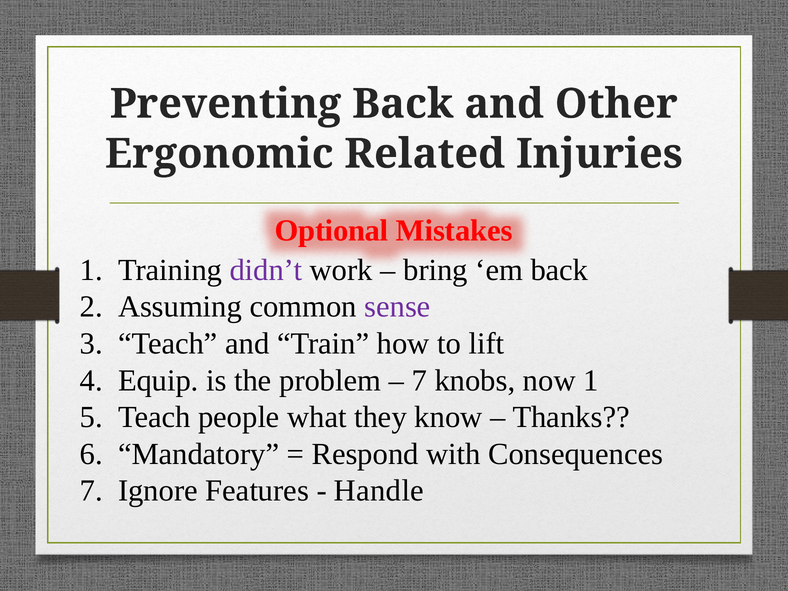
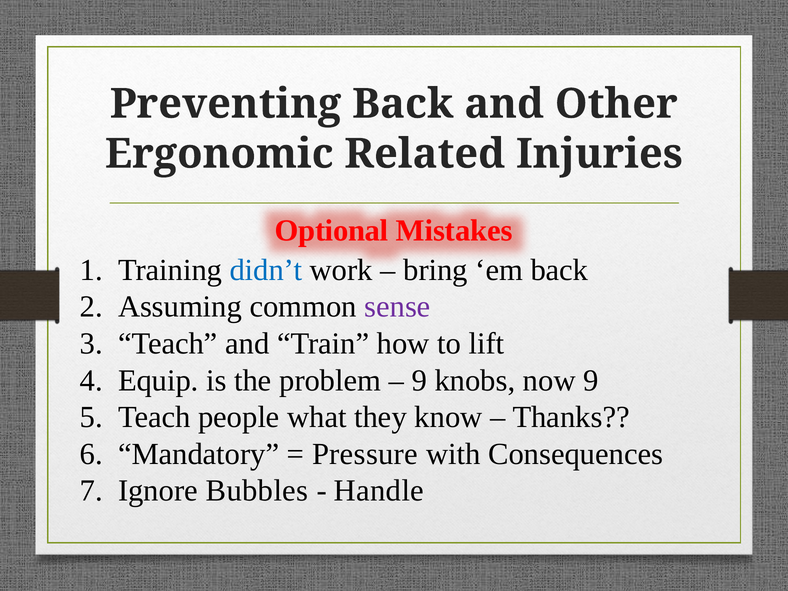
didn’t colour: purple -> blue (266, 270)
7: 7 -> 9 (419, 380)
now 1: 1 -> 9 (591, 380)
Respond: Respond -> Pressure (365, 454)
Features: Features -> Bubbles (257, 491)
